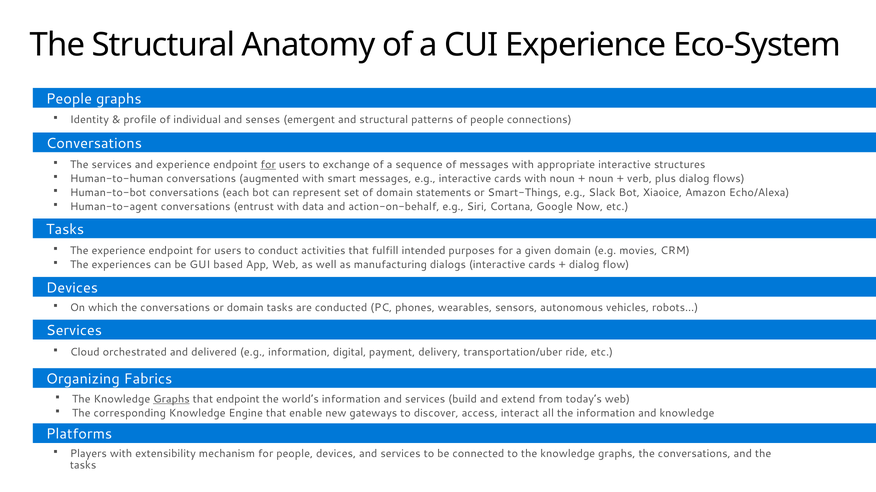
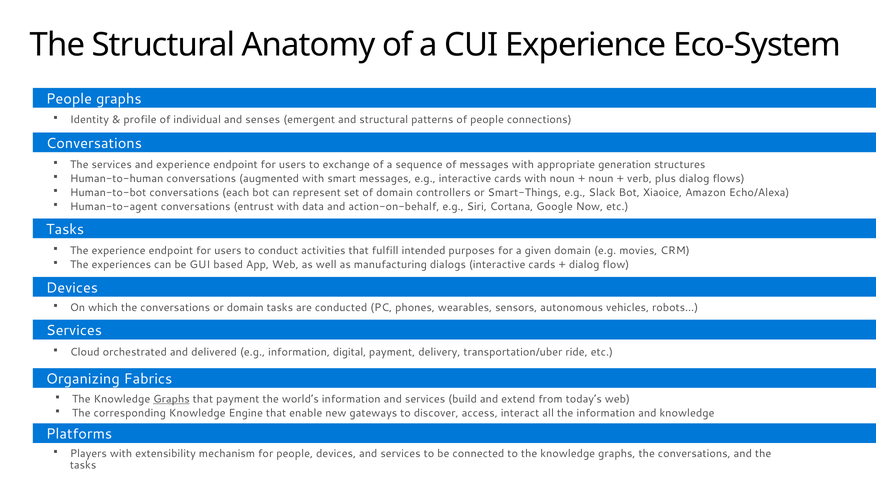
for underline: present -> none (268, 165)
appropriate interactive: interactive -> generation (625, 165)
statements: statements -> controllers (443, 193)
that endpoint: endpoint -> payment (238, 400)
